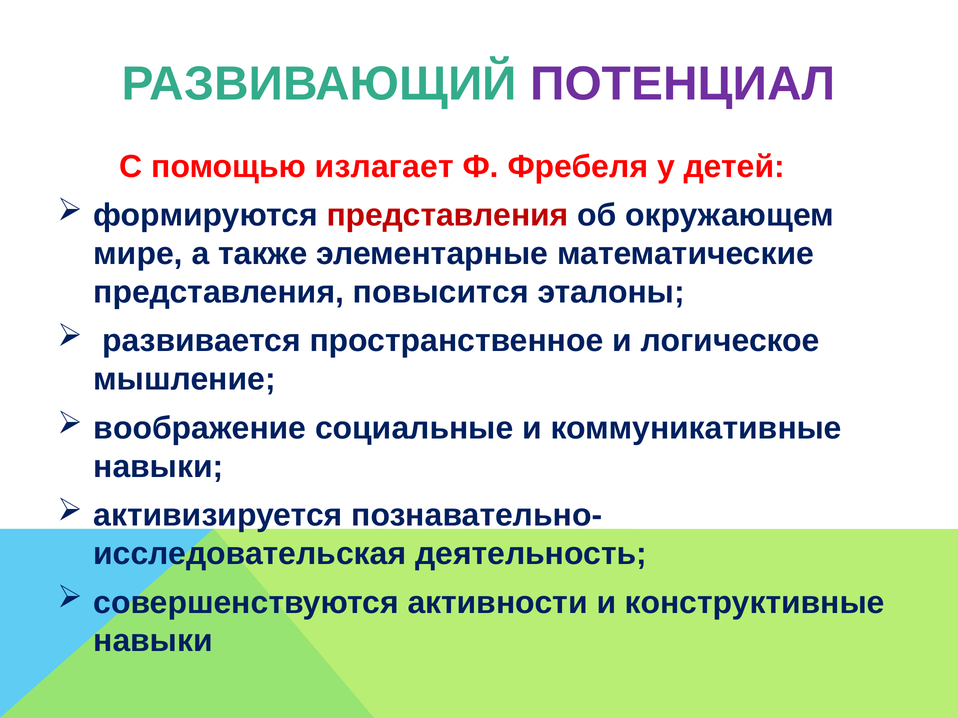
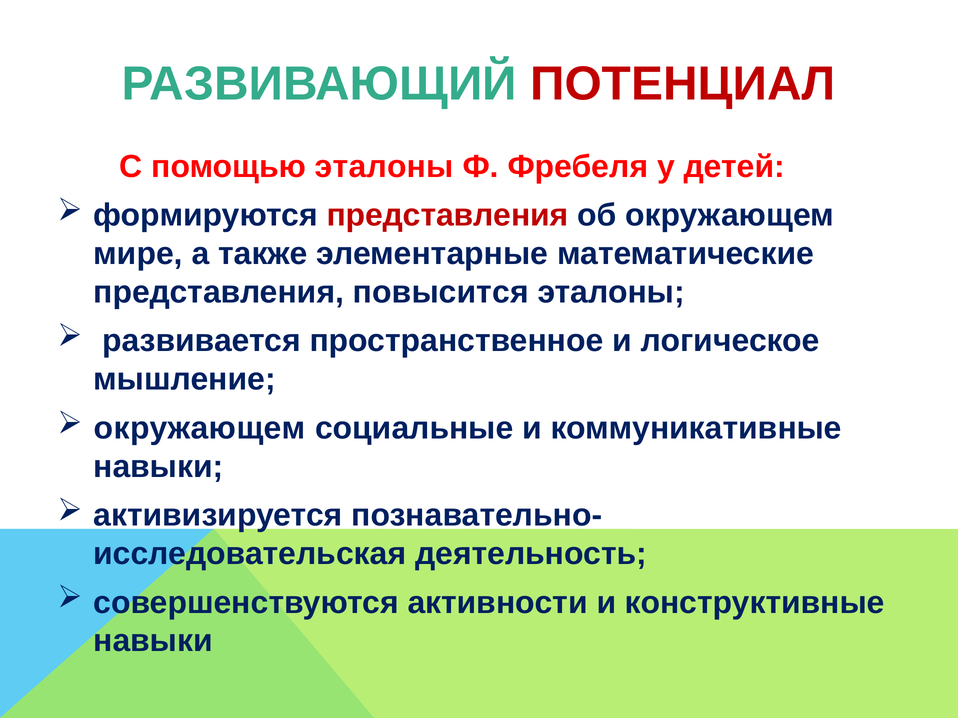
ПОТЕНЦИАЛ colour: purple -> red (683, 84)
помощью излагает: излагает -> эталоны (384, 167)
воображение: воображение -> окружающем (200, 428)
